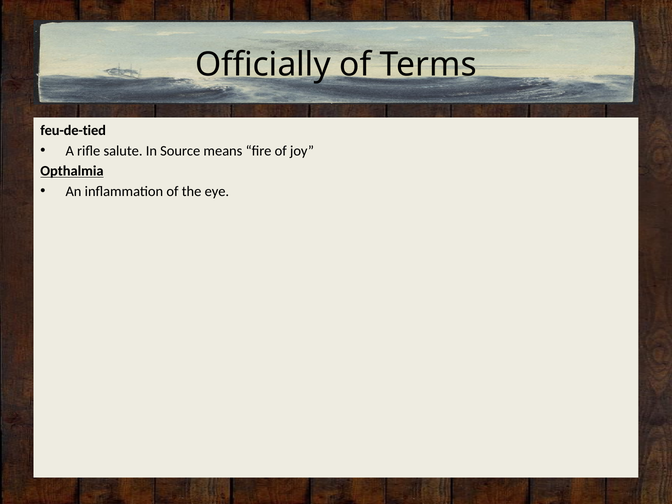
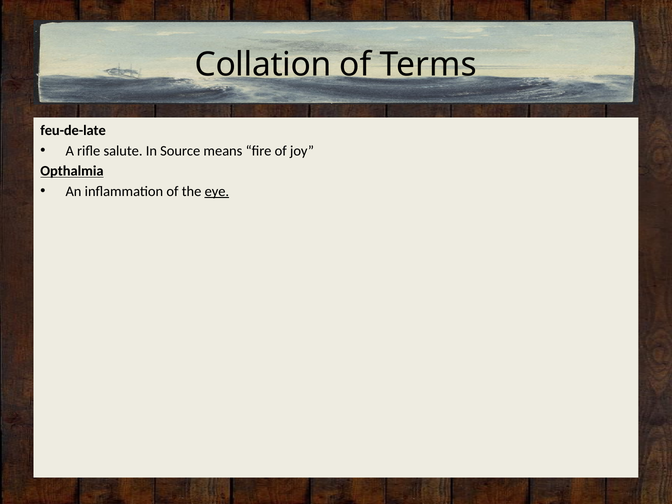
Officially: Officially -> Collation (263, 65)
feu-de-tied: feu-de-tied -> feu-de-late (73, 131)
eye underline: none -> present (217, 191)
